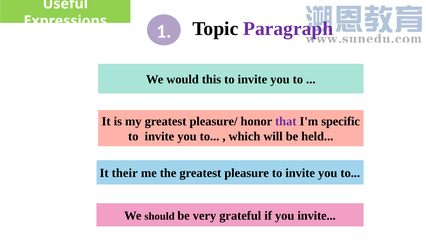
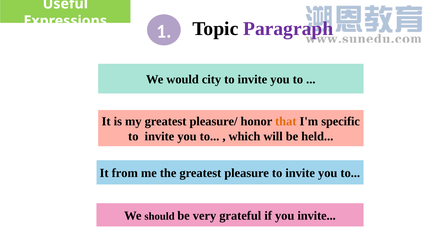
this: this -> city (211, 79)
that colour: purple -> orange (286, 121)
their: their -> from (125, 173)
